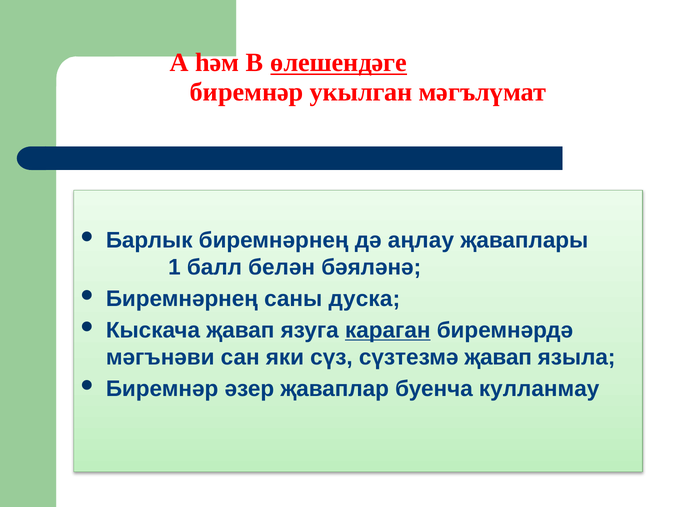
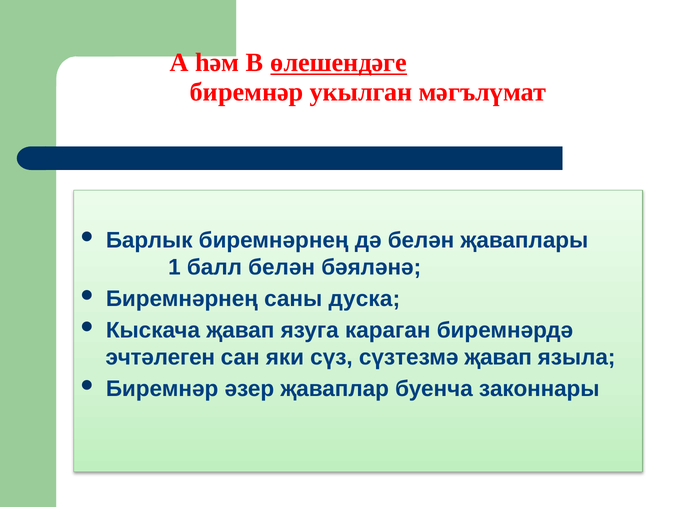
дә аңлау: аңлау -> белән (421, 240)
караган underline: present -> none (388, 330)
мәгънәви: мәгънәви -> эчтәлеген (160, 357)
кулланмау: кулланмау -> законнары (539, 388)
